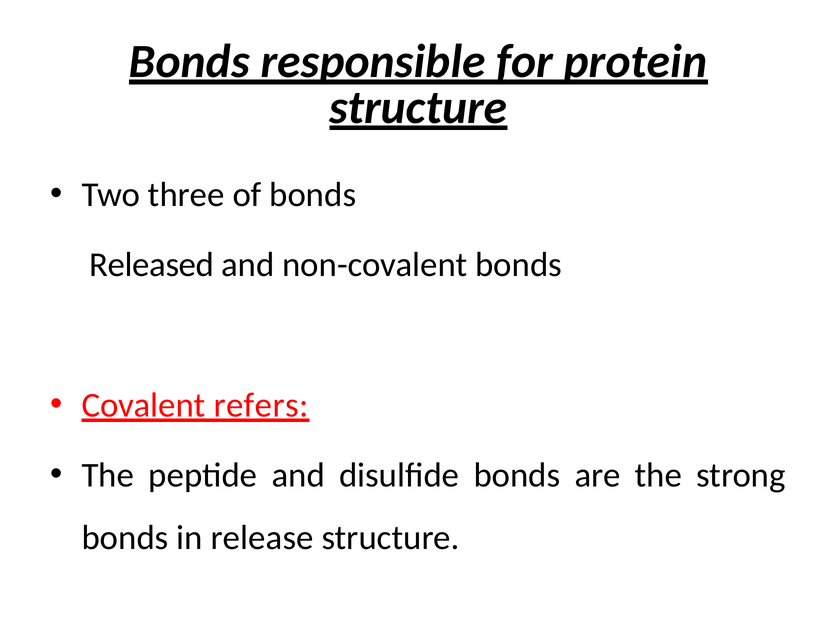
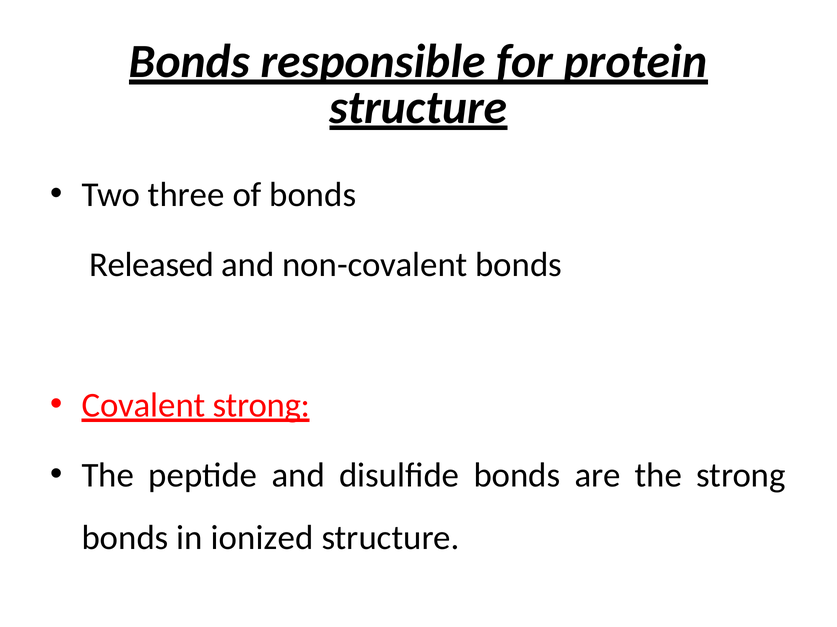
Covalent refers: refers -> strong (261, 406)
release: release -> ionized (262, 539)
